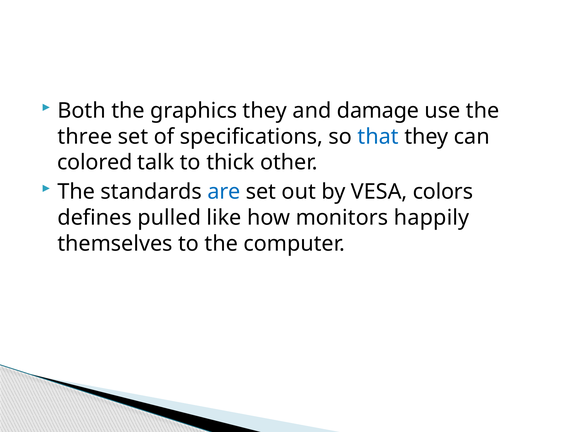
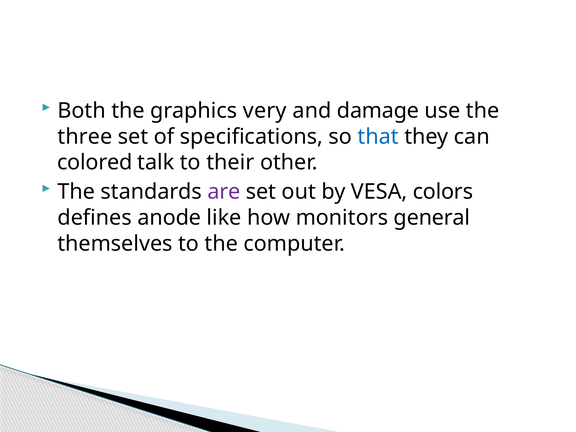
graphics they: they -> very (265, 111)
thick: thick -> their (230, 163)
are colour: blue -> purple (224, 192)
pulled: pulled -> anode (169, 218)
happily: happily -> general (432, 218)
